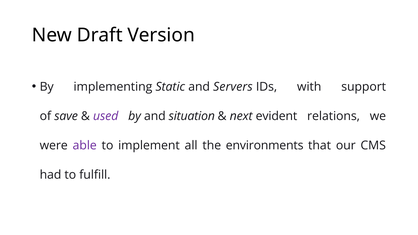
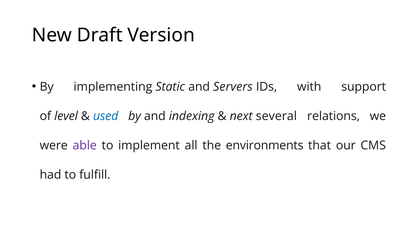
save: save -> level (66, 116)
used colour: purple -> blue (106, 116)
situation: situation -> indexing (192, 116)
evident: evident -> several (276, 116)
